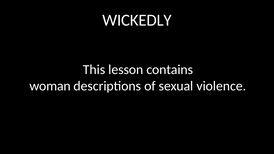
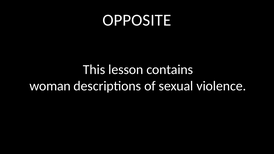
WICKEDLY: WICKEDLY -> OPPOSITE (137, 20)
